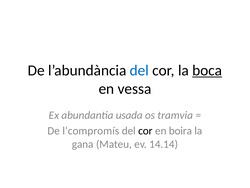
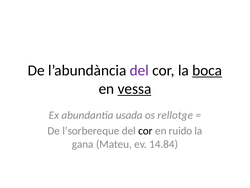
del colour: blue -> purple (139, 70)
vessa underline: none -> present (135, 89)
tramvia: tramvia -> rellotge (175, 115)
l’compromís: l’compromís -> l’sorbereque (91, 131)
boira: boira -> ruido (181, 131)
14.14: 14.14 -> 14.84 (164, 144)
